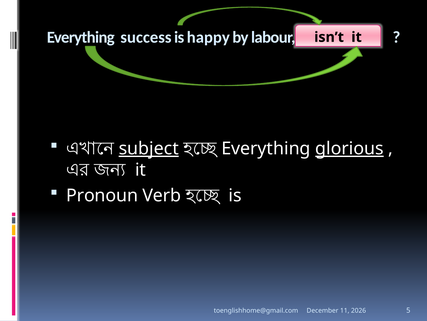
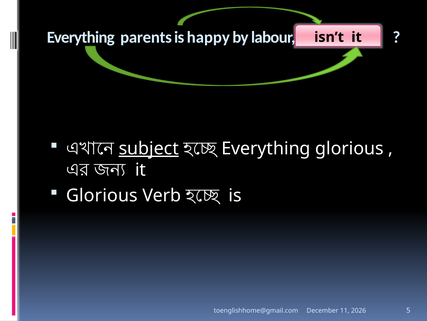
success: success -> parents (146, 37)
glorious underline: present -> none (349, 148)
Pronoun: Pronoun -> Glorious (102, 195)
